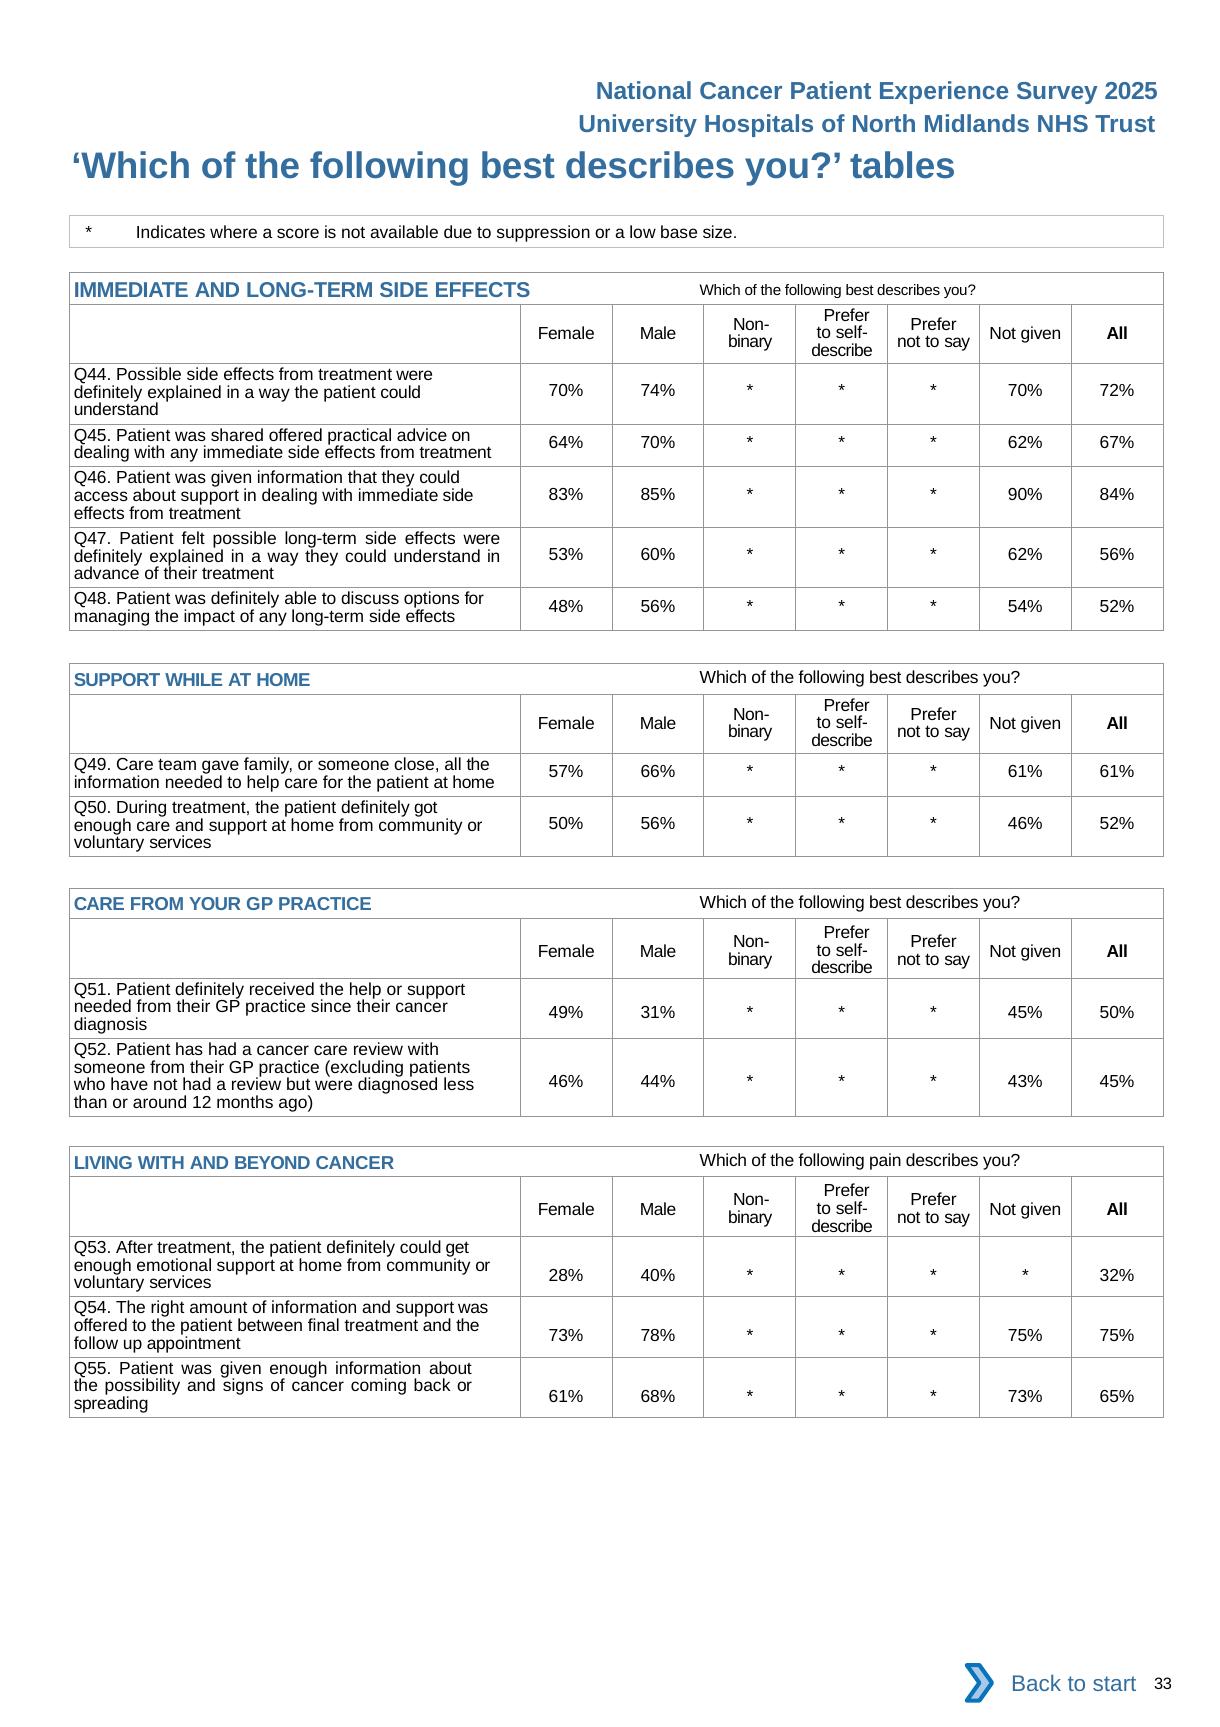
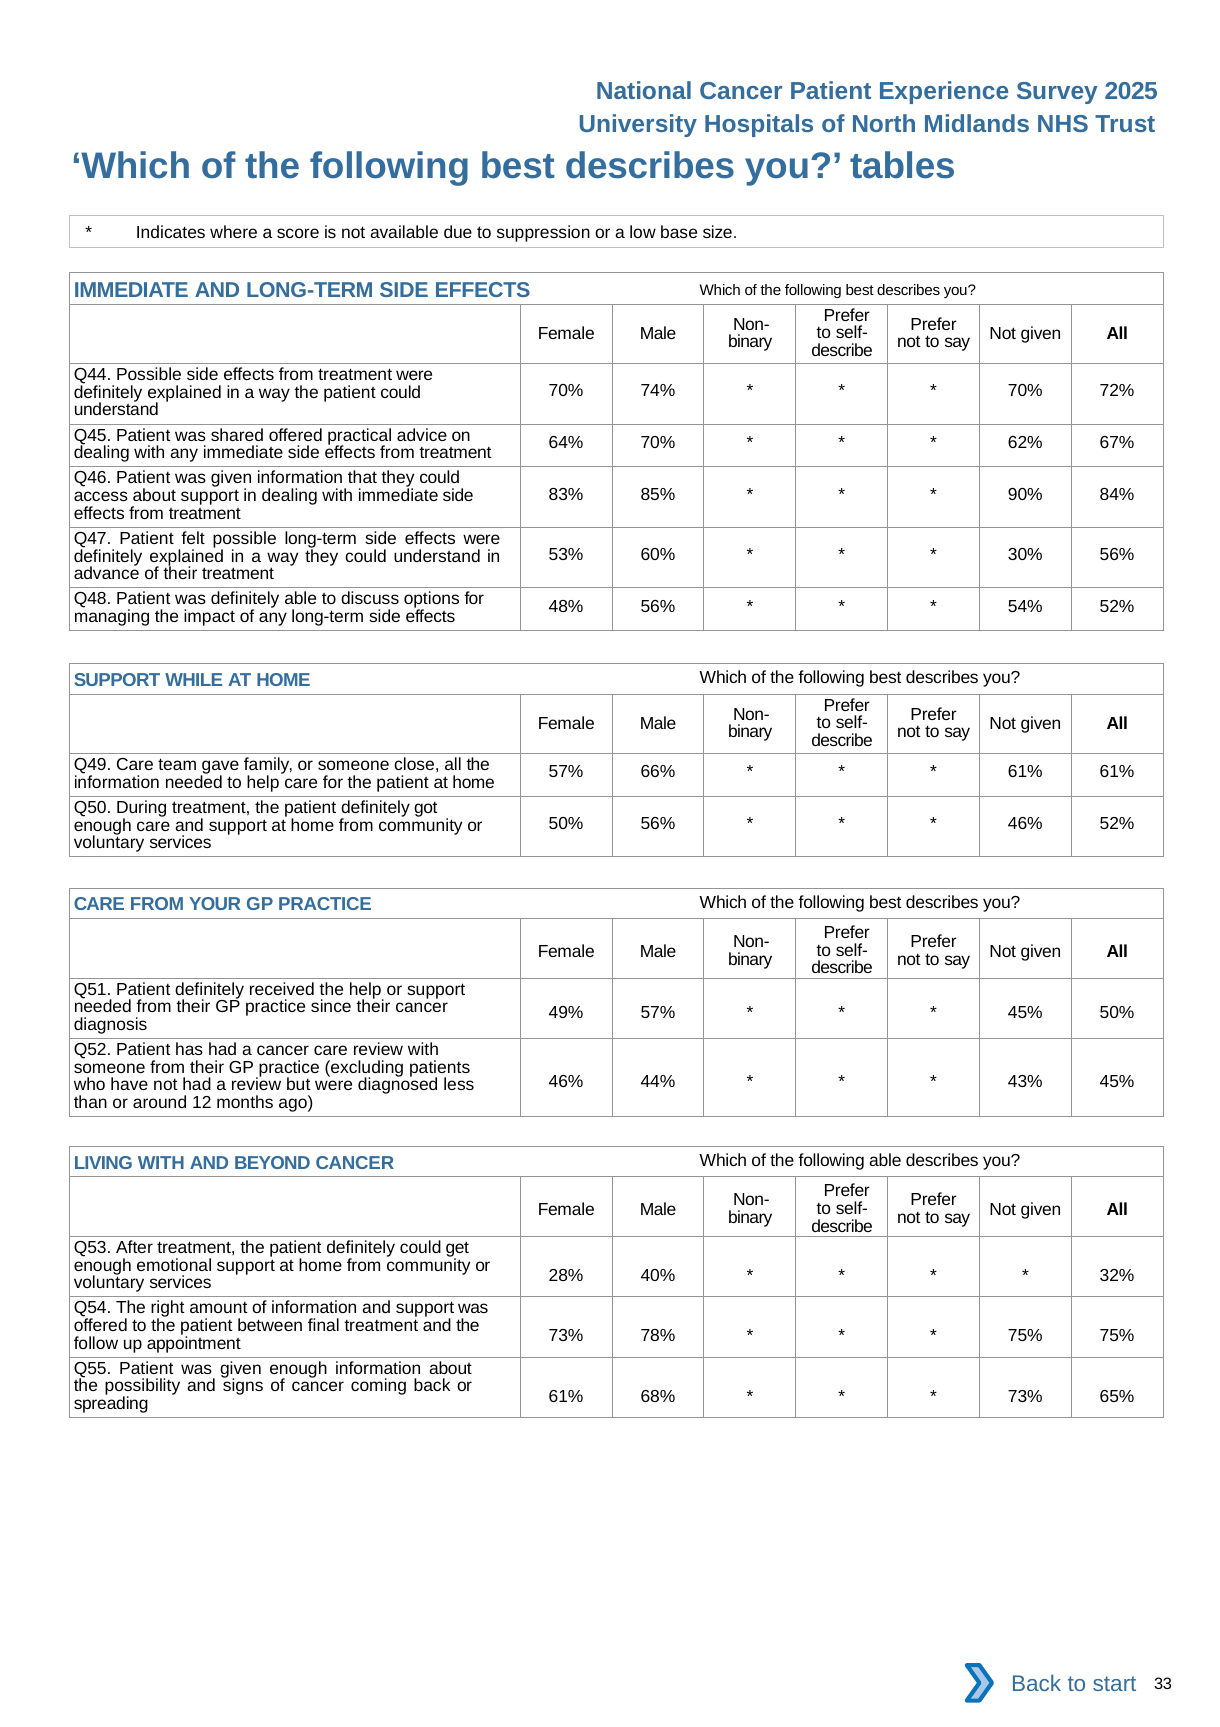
62%: 62% -> 30% (1025, 555)
49% 31%: 31% -> 57% (658, 1013)
following pain: pain -> able (885, 1161)
